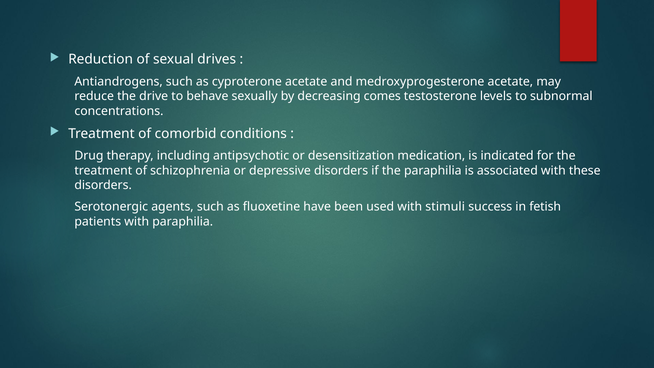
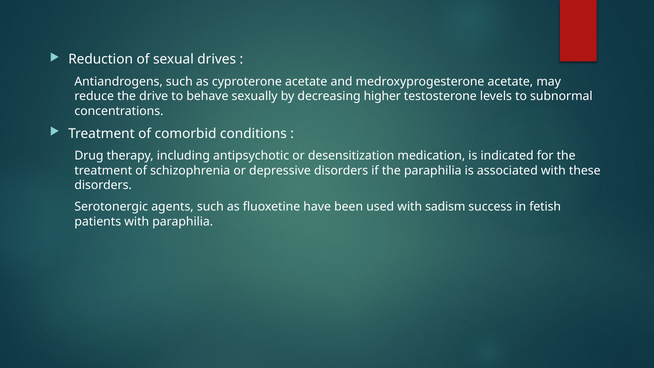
comes: comes -> higher (382, 96)
stimuli: stimuli -> sadism (445, 207)
